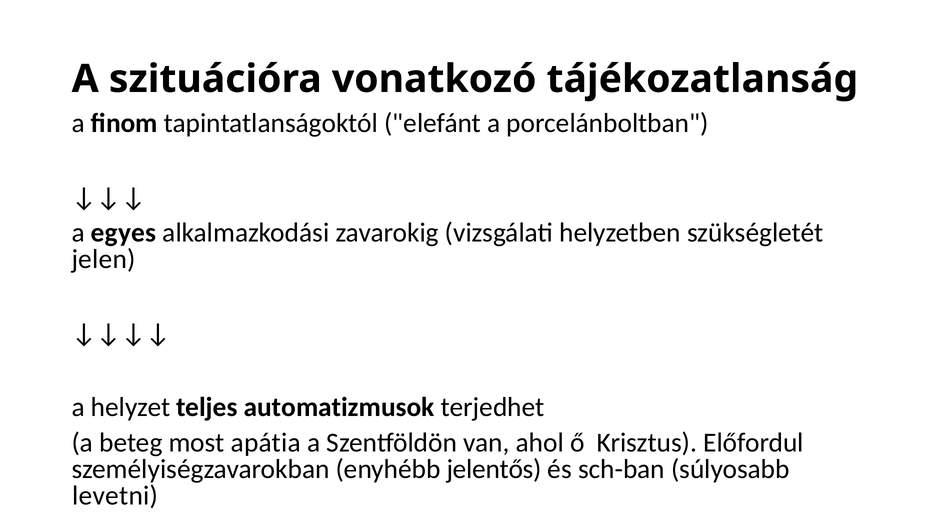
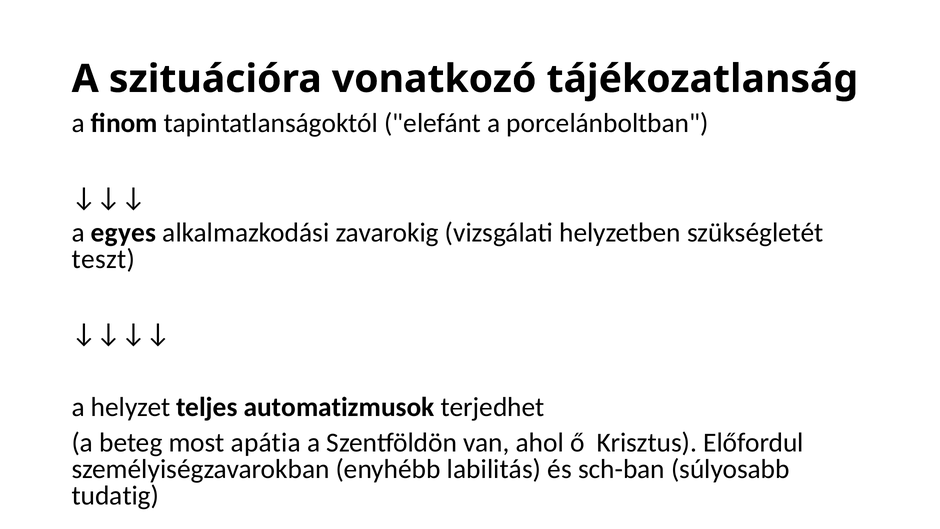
jelen: jelen -> teszt (104, 259)
jelentős: jelentős -> labilitás (494, 469)
levetni: levetni -> tudatig (115, 496)
